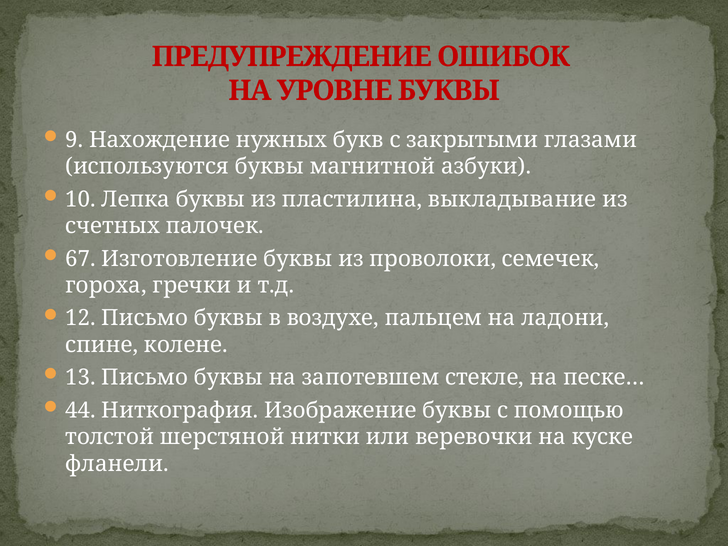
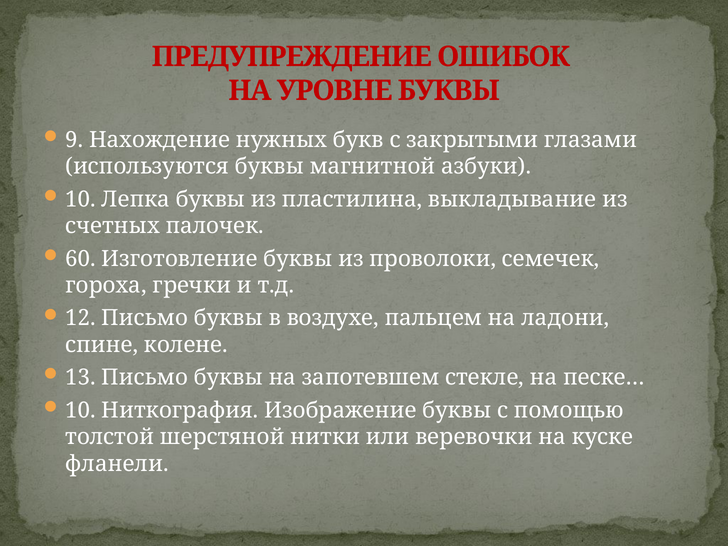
67: 67 -> 60 (81, 259)
44: 44 -> 10 (81, 410)
